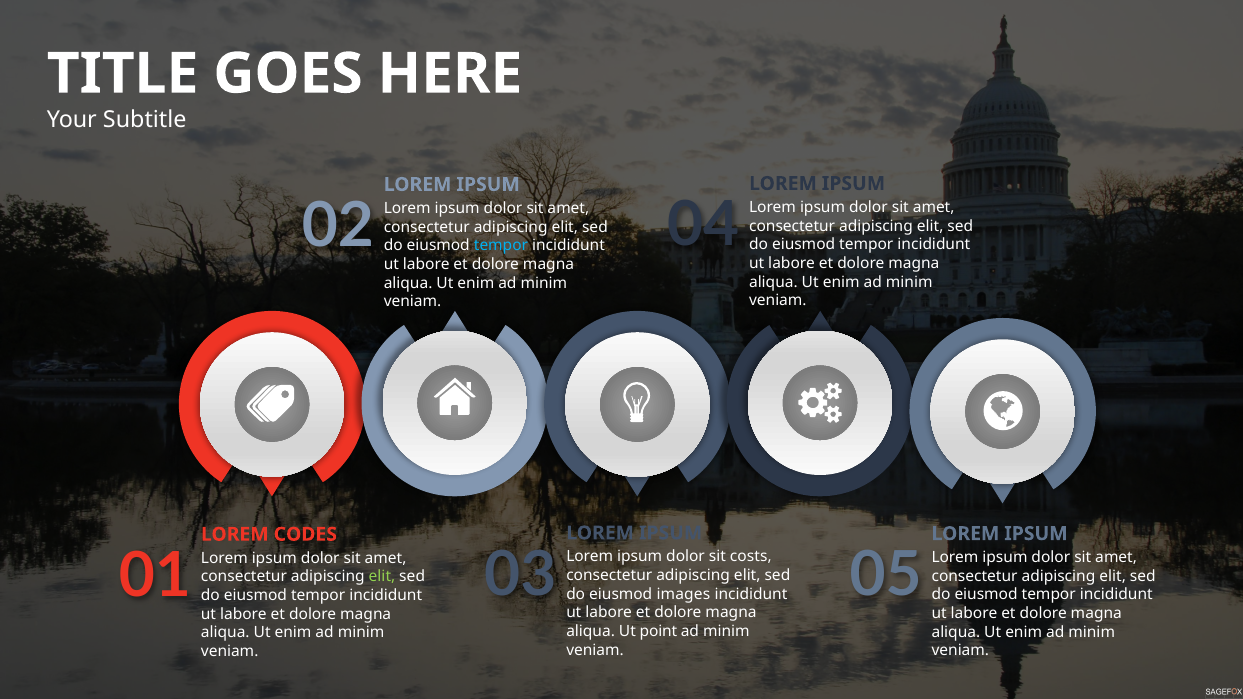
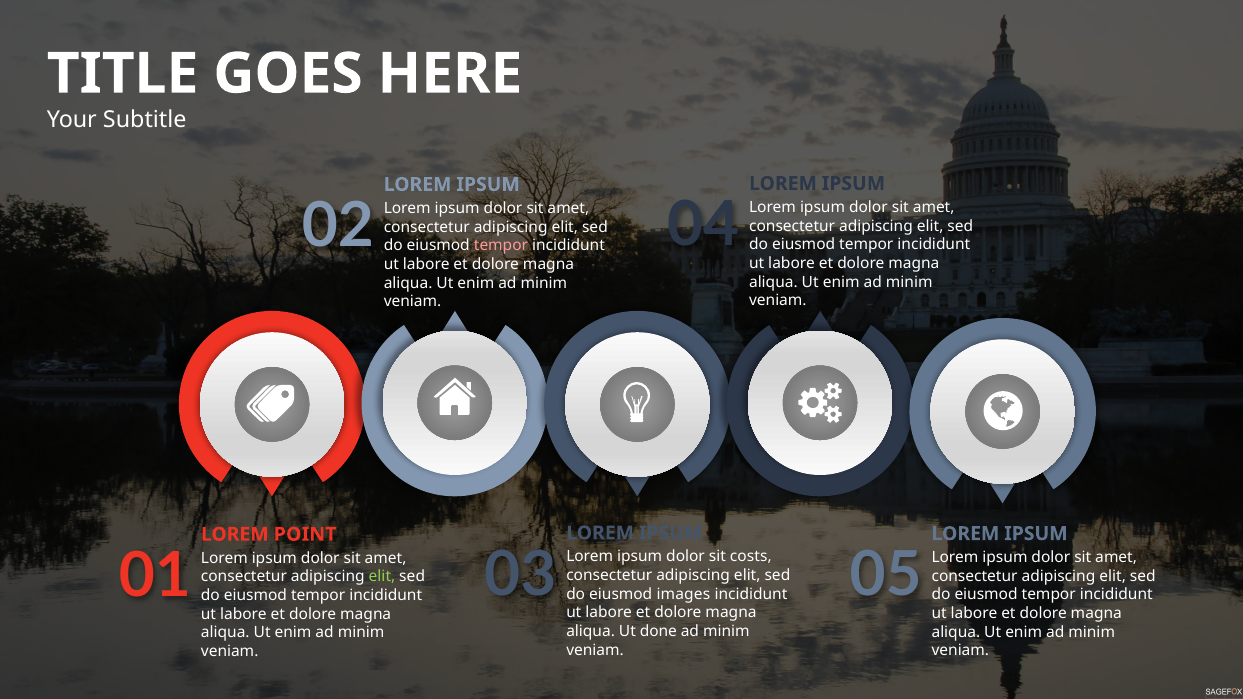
tempor colour: light blue -> pink (501, 246)
CODES: CODES -> POINT (305, 534)
point: point -> done (658, 632)
